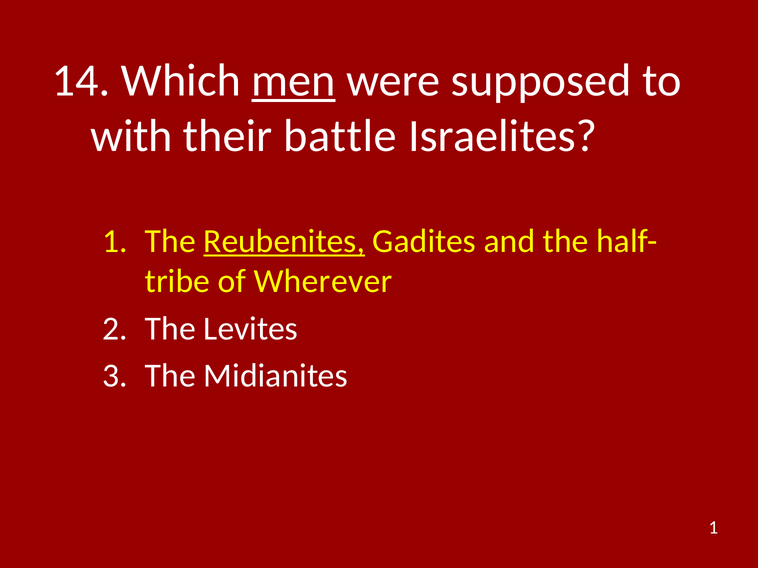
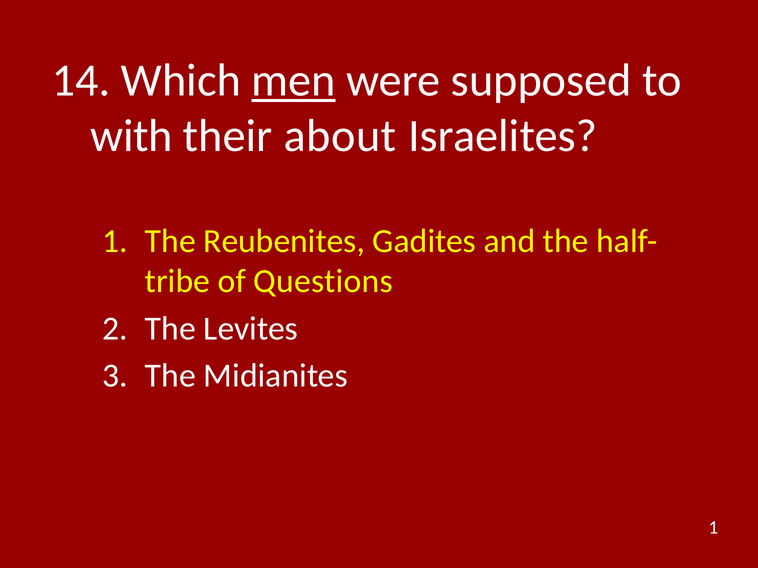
battle: battle -> about (340, 136)
Reubenites underline: present -> none (284, 241)
Wherever: Wherever -> Questions (323, 282)
